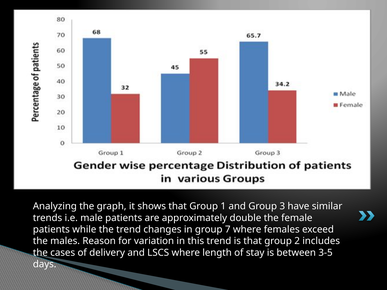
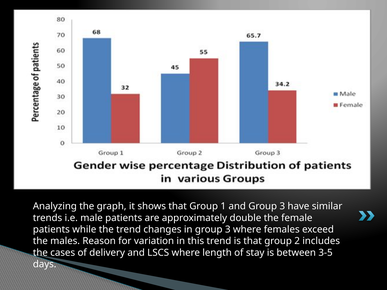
in group 7: 7 -> 3 (228, 230)
